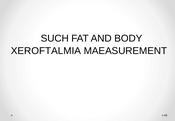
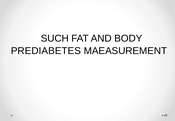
XEROFTALMIA: XEROFTALMIA -> PREDIABETES (46, 51)
